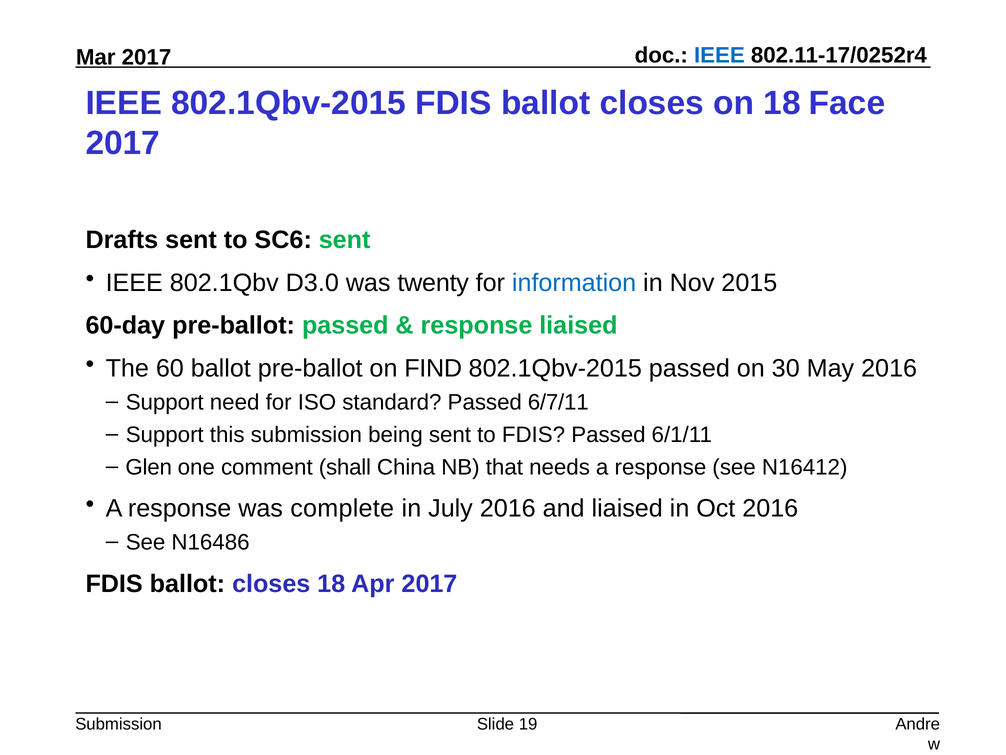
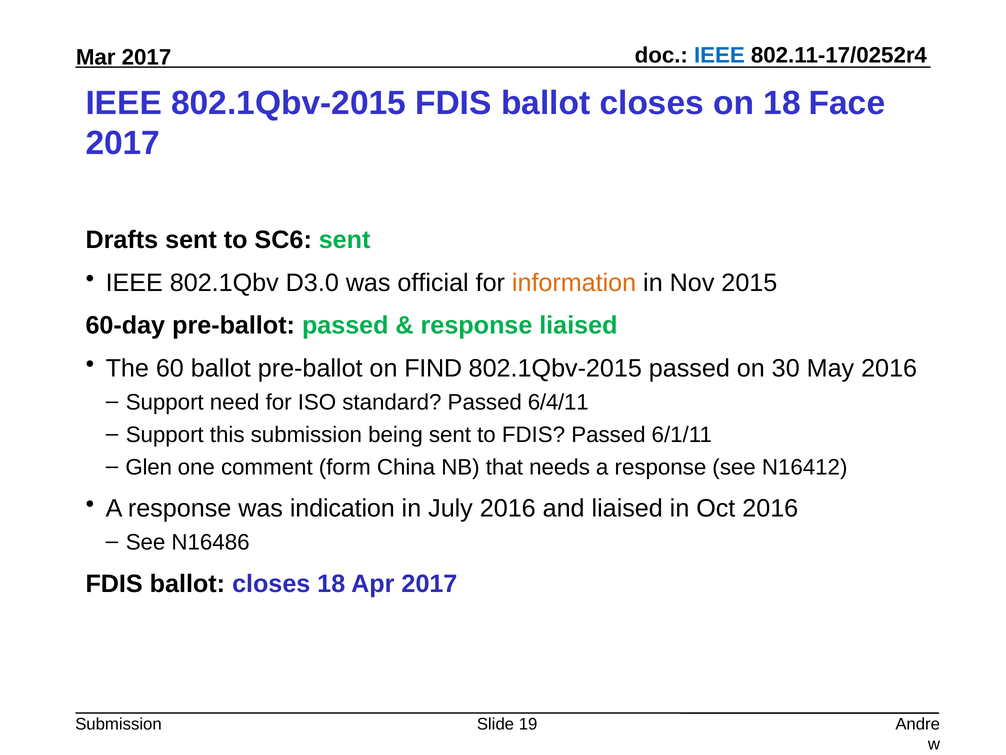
twenty: twenty -> official (433, 283)
information colour: blue -> orange (574, 283)
6/7/11: 6/7/11 -> 6/4/11 (558, 402)
shall: shall -> form (345, 467)
complete: complete -> indication (342, 508)
